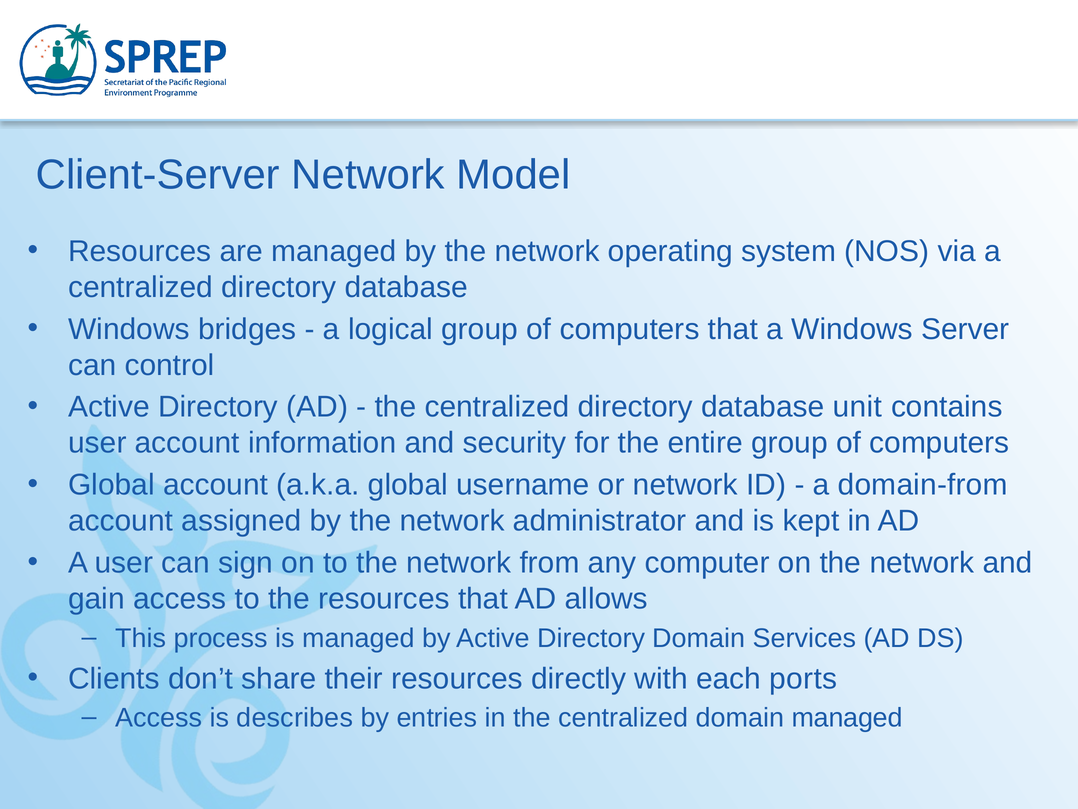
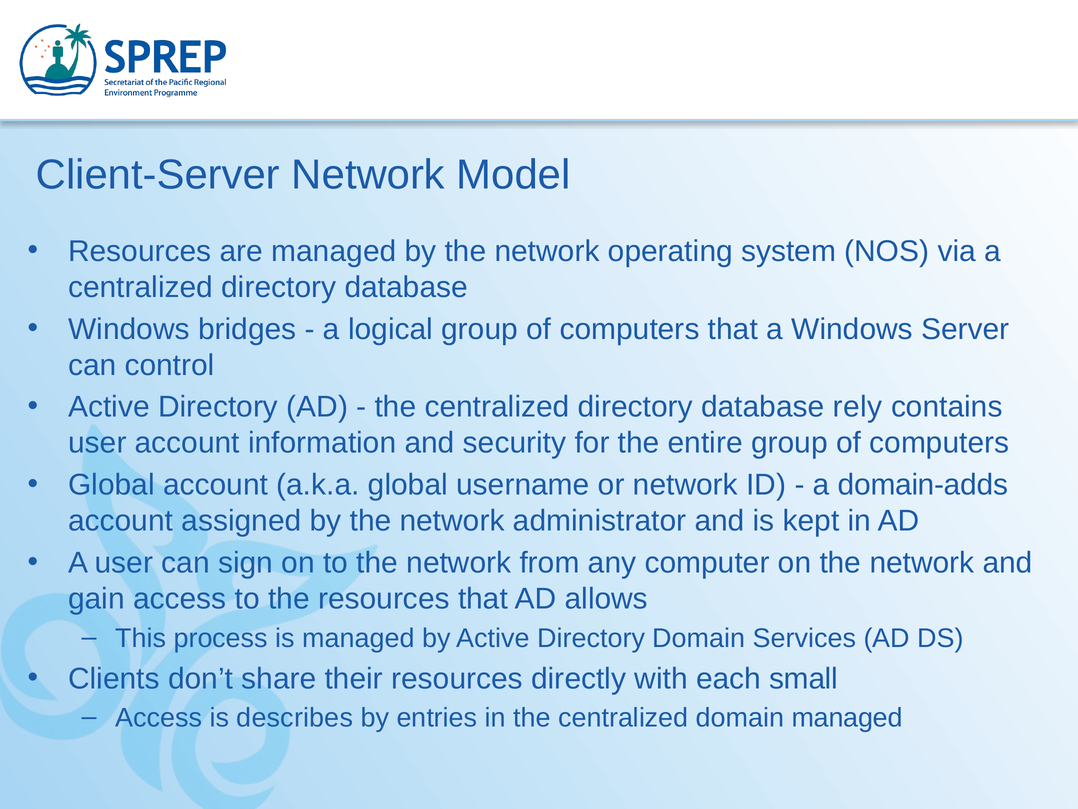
unit: unit -> rely (858, 407)
domain-from: domain-from -> domain-adds (923, 485)
ports: ports -> small (804, 678)
